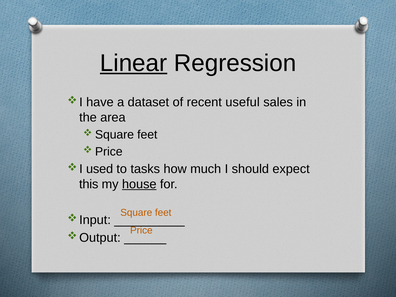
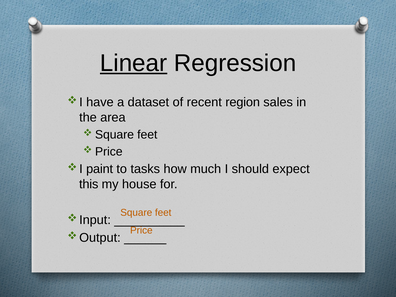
useful: useful -> region (243, 102)
used: used -> paint (100, 169)
house underline: present -> none (139, 184)
